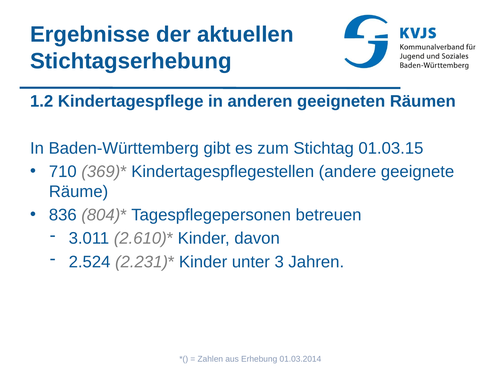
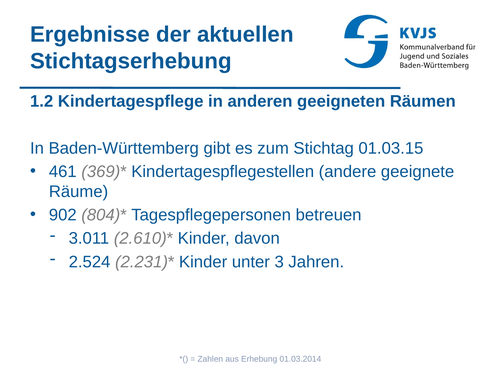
710: 710 -> 461 (63, 171)
836: 836 -> 902 (63, 215)
